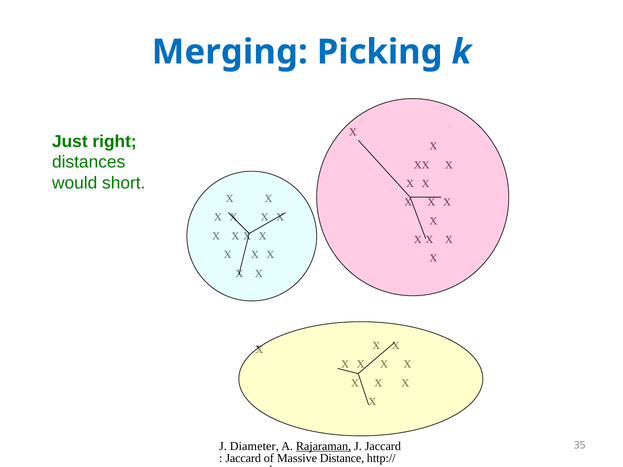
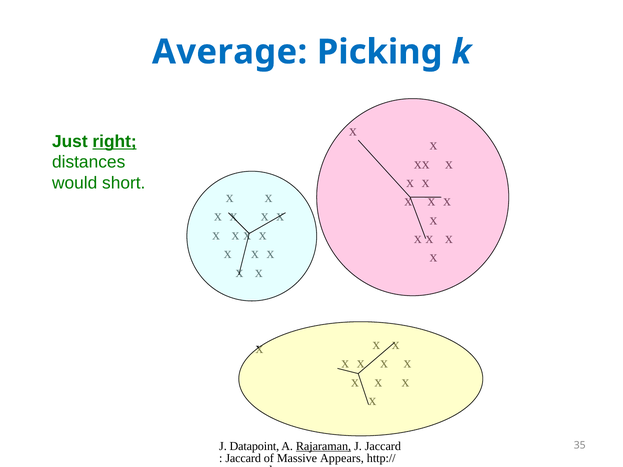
Merging: Merging -> Average (230, 52)
right underline: none -> present (115, 142)
Diameter: Diameter -> Datapoint (254, 446)
Distance: Distance -> Appears (342, 458)
